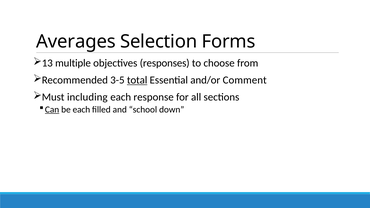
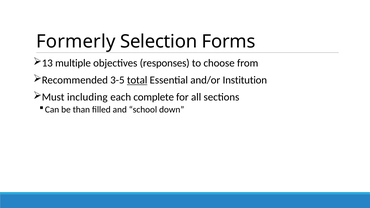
Averages: Averages -> Formerly (76, 41)
Comment: Comment -> Institution (245, 80)
response: response -> complete (154, 97)
Can underline: present -> none (52, 110)
be each: each -> than (81, 110)
